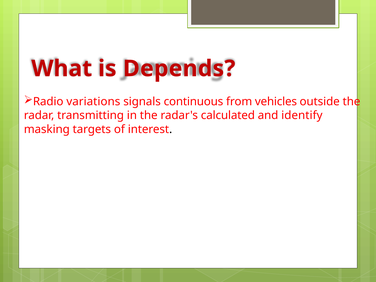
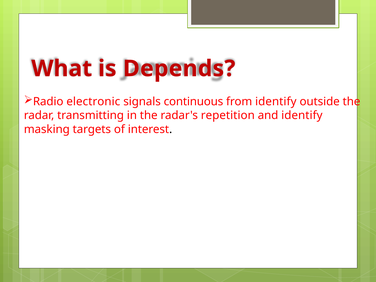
variations: variations -> electronic (93, 102)
from vehicles: vehicles -> identify (276, 102)
calculated: calculated -> repetition (228, 115)
